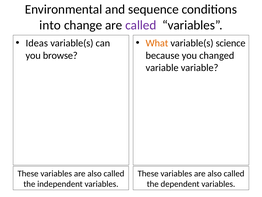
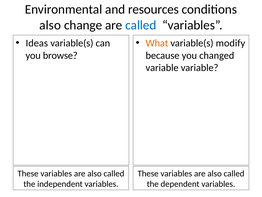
sequence: sequence -> resources (153, 9)
into: into -> also (50, 25)
called colour: purple -> blue (141, 25)
science: science -> modify (230, 43)
